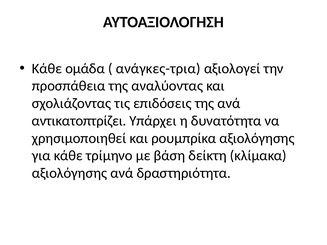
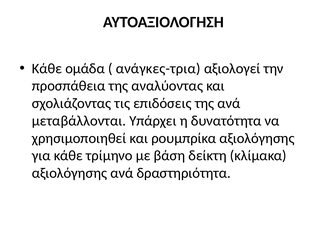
αντικατοπτρίζει: αντικατοπτρίζει -> μεταβάλλονται (79, 121)
